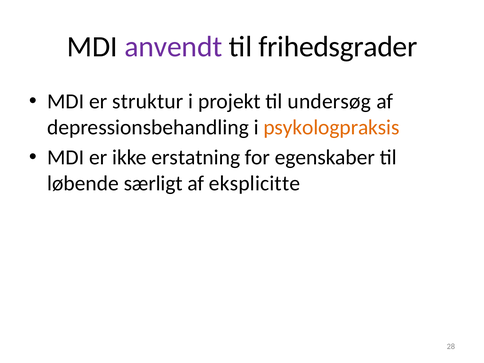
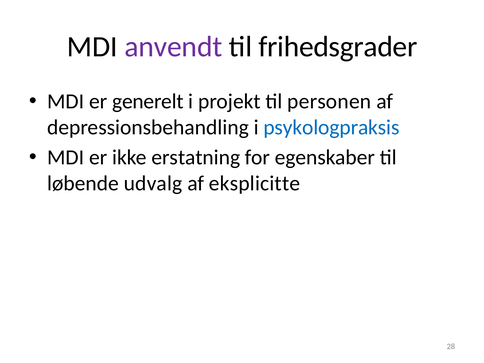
struktur: struktur -> generelt (148, 102)
undersøg: undersøg -> personen (329, 102)
psykologpraksis colour: orange -> blue (331, 127)
særligt: særligt -> udvalg (153, 183)
